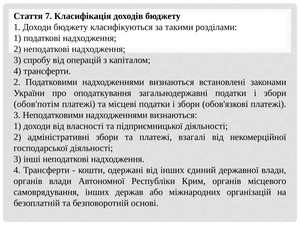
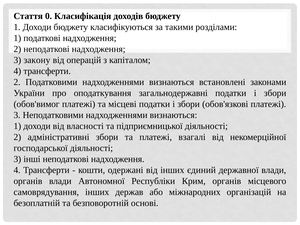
7: 7 -> 0 (49, 16)
спробу: спробу -> закону (37, 60)
обов'потім: обов'потім -> обов'вимог (37, 104)
